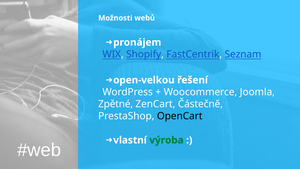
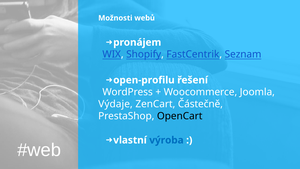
open-velkou: open-velkou -> open-profilu (144, 80)
Zpětné: Zpětné -> Výdaje (115, 104)
výroba colour: green -> blue (166, 140)
